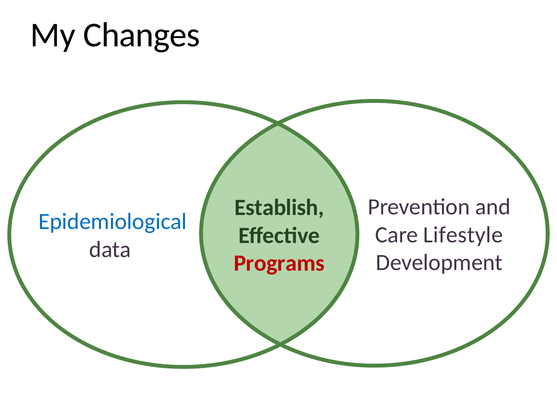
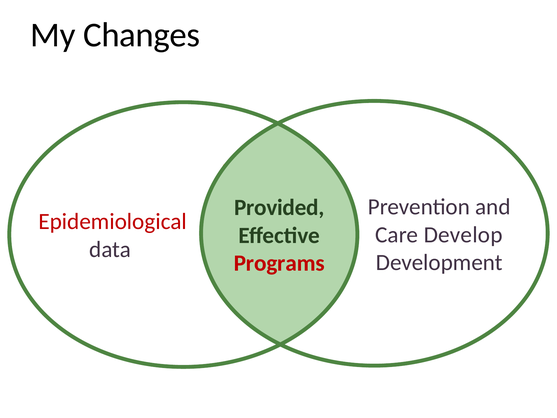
Establish: Establish -> Provided (279, 207)
Epidemiological colour: blue -> red (113, 221)
Lifestyle: Lifestyle -> Develop (463, 235)
